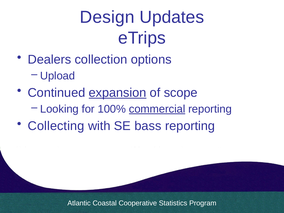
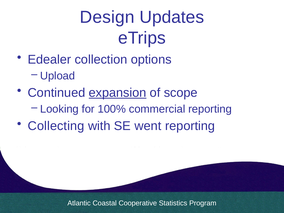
Dealers: Dealers -> Edealer (49, 60)
commercial underline: present -> none (157, 109)
bass: bass -> went (148, 126)
